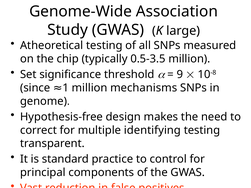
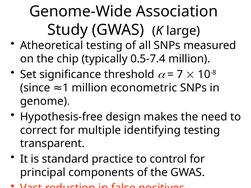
0.5-3.5: 0.5-3.5 -> 0.5-7.4 (148, 59)
9: 9 -> 7 (180, 75)
mechanisms: mechanisms -> econometric (144, 88)
